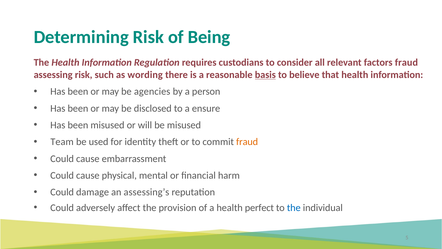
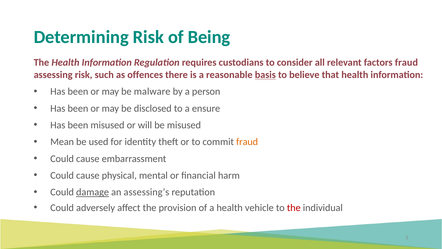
wording: wording -> offences (145, 75)
agencies: agencies -> malware (152, 91)
Team: Team -> Mean (62, 142)
damage underline: none -> present (93, 192)
perfect: perfect -> vehicle (259, 207)
the colour: blue -> red (294, 207)
